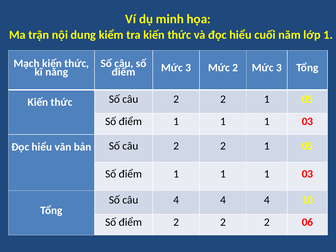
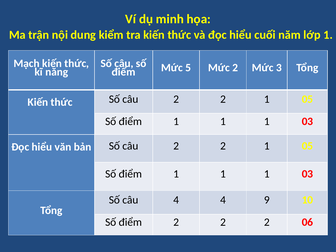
điểm Mức 3: 3 -> 5 (188, 68)
4 4 4: 4 -> 9 (267, 200)
